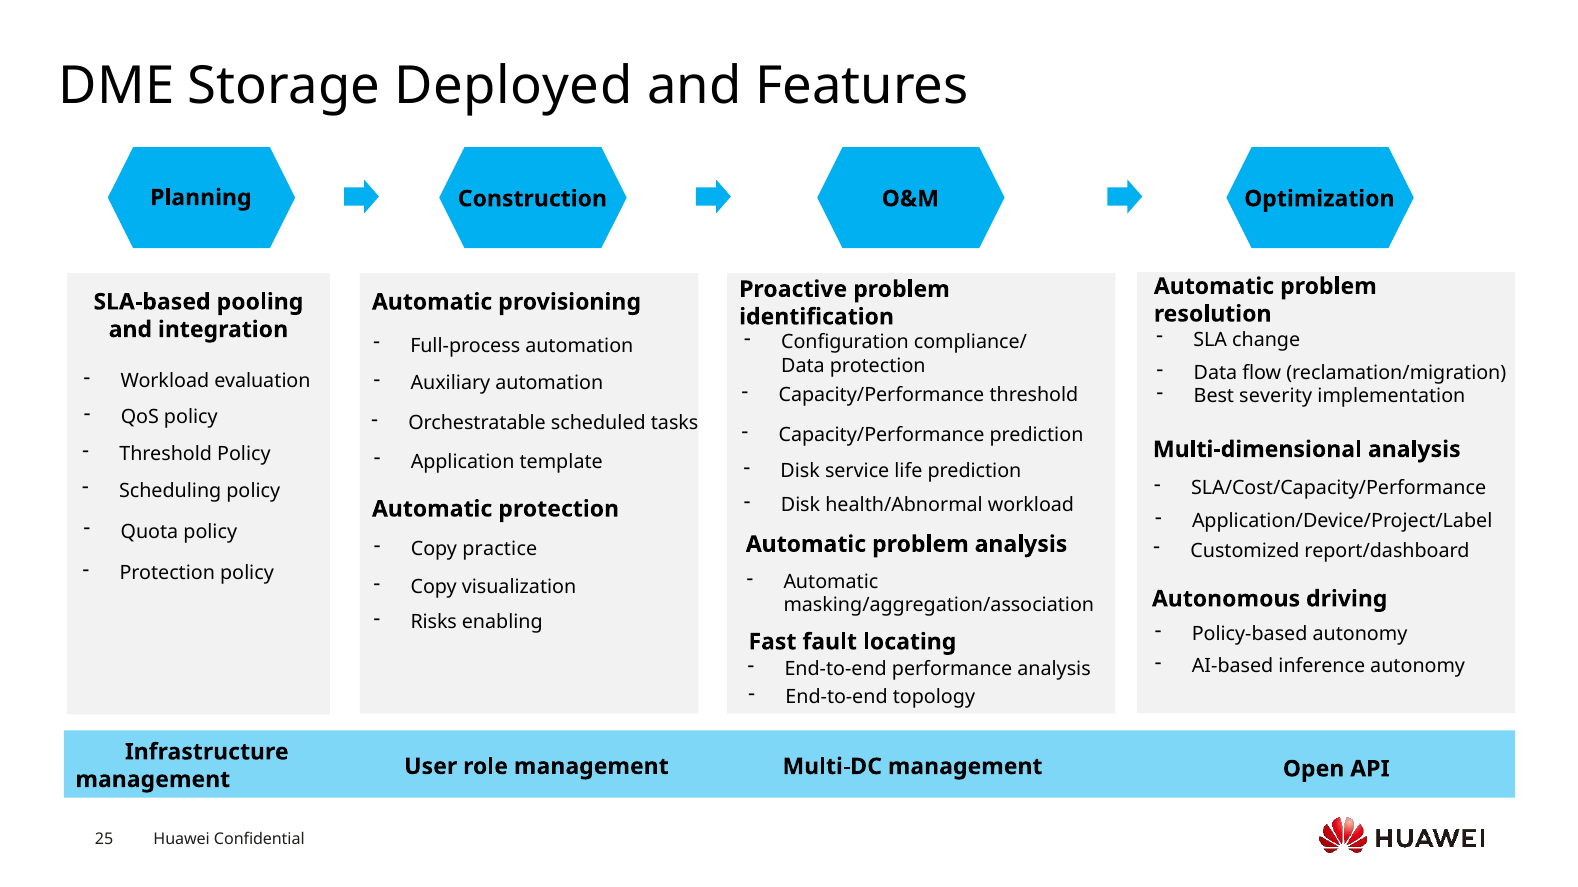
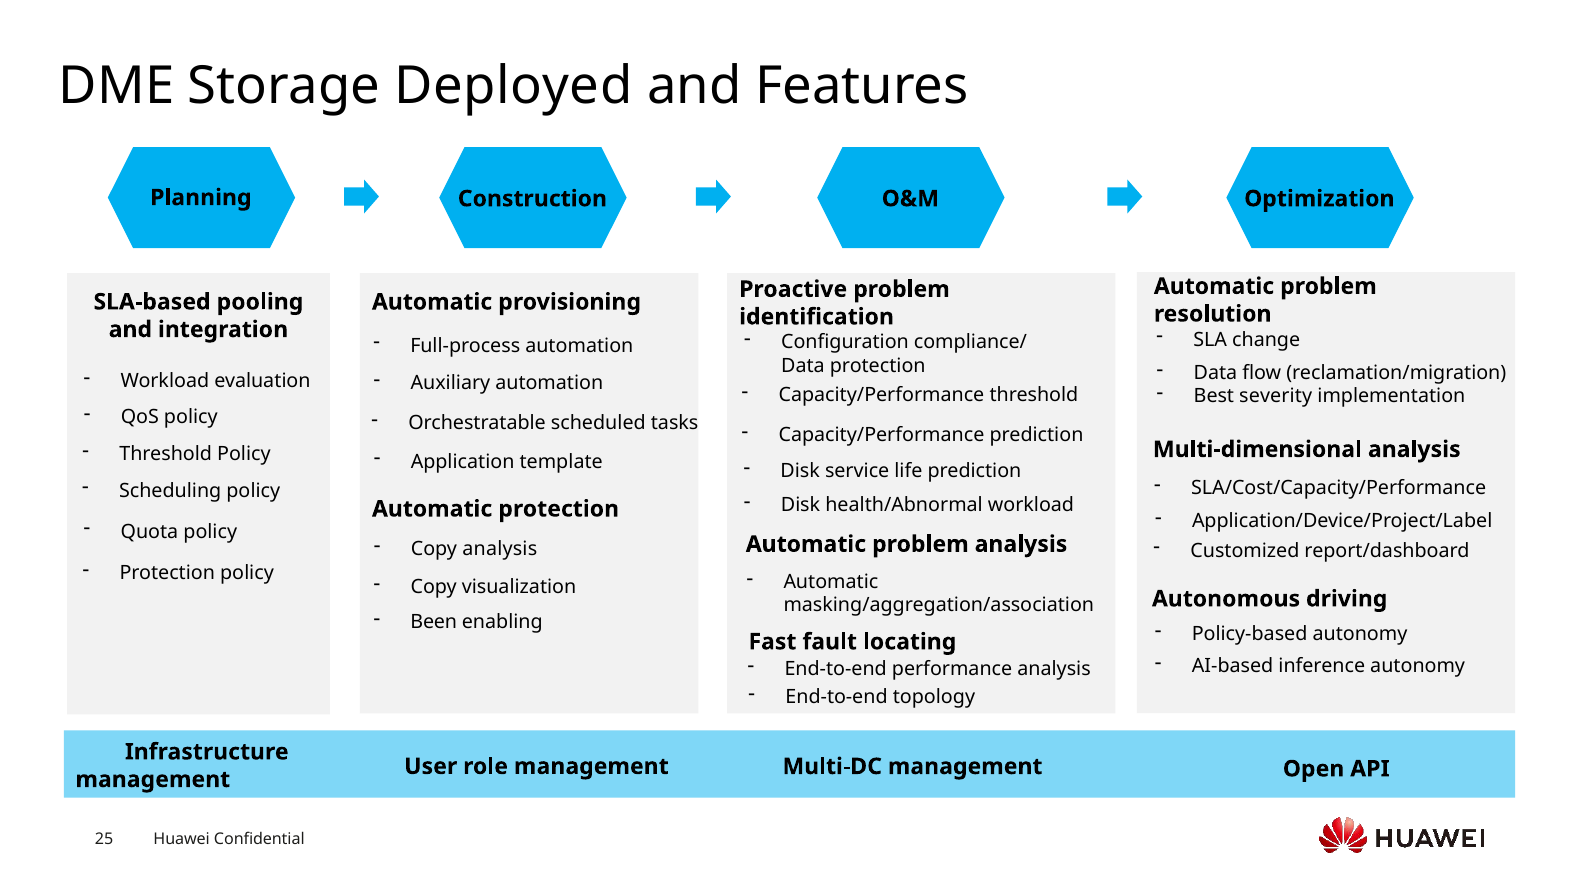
Copy practice: practice -> analysis (500, 550)
Risks: Risks -> Been (434, 622)
